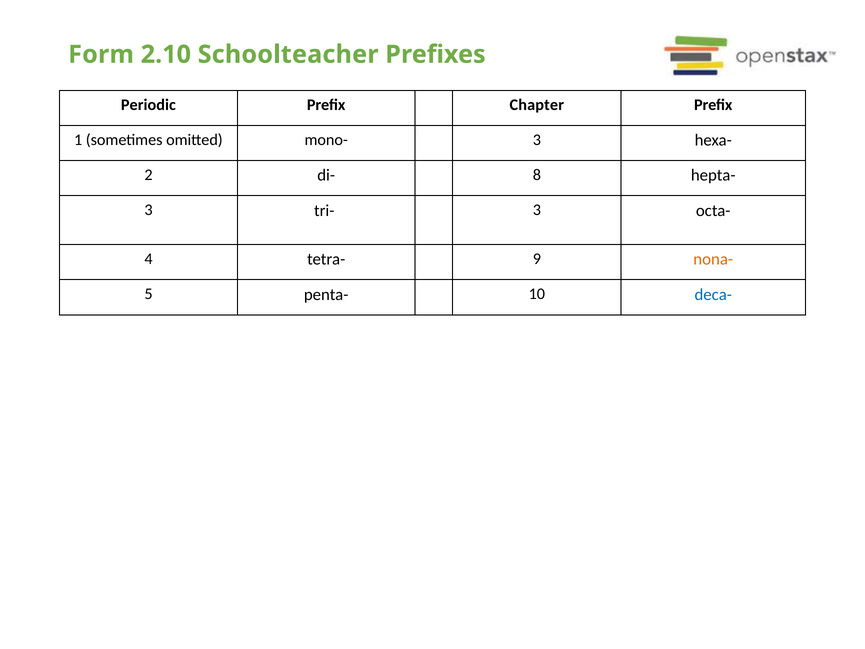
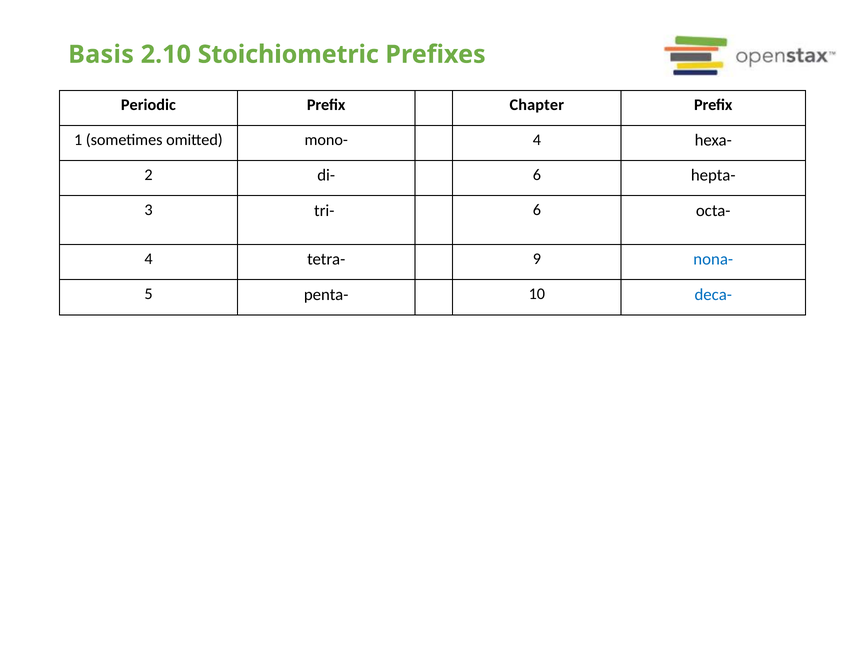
Form: Form -> Basis (101, 54)
Schoolteacher: Schoolteacher -> Stoichiometric (288, 54)
mono- 3: 3 -> 4 (537, 140)
di- 8: 8 -> 6 (537, 175)
tri- 3: 3 -> 6 (537, 210)
nona- colour: orange -> blue (713, 259)
